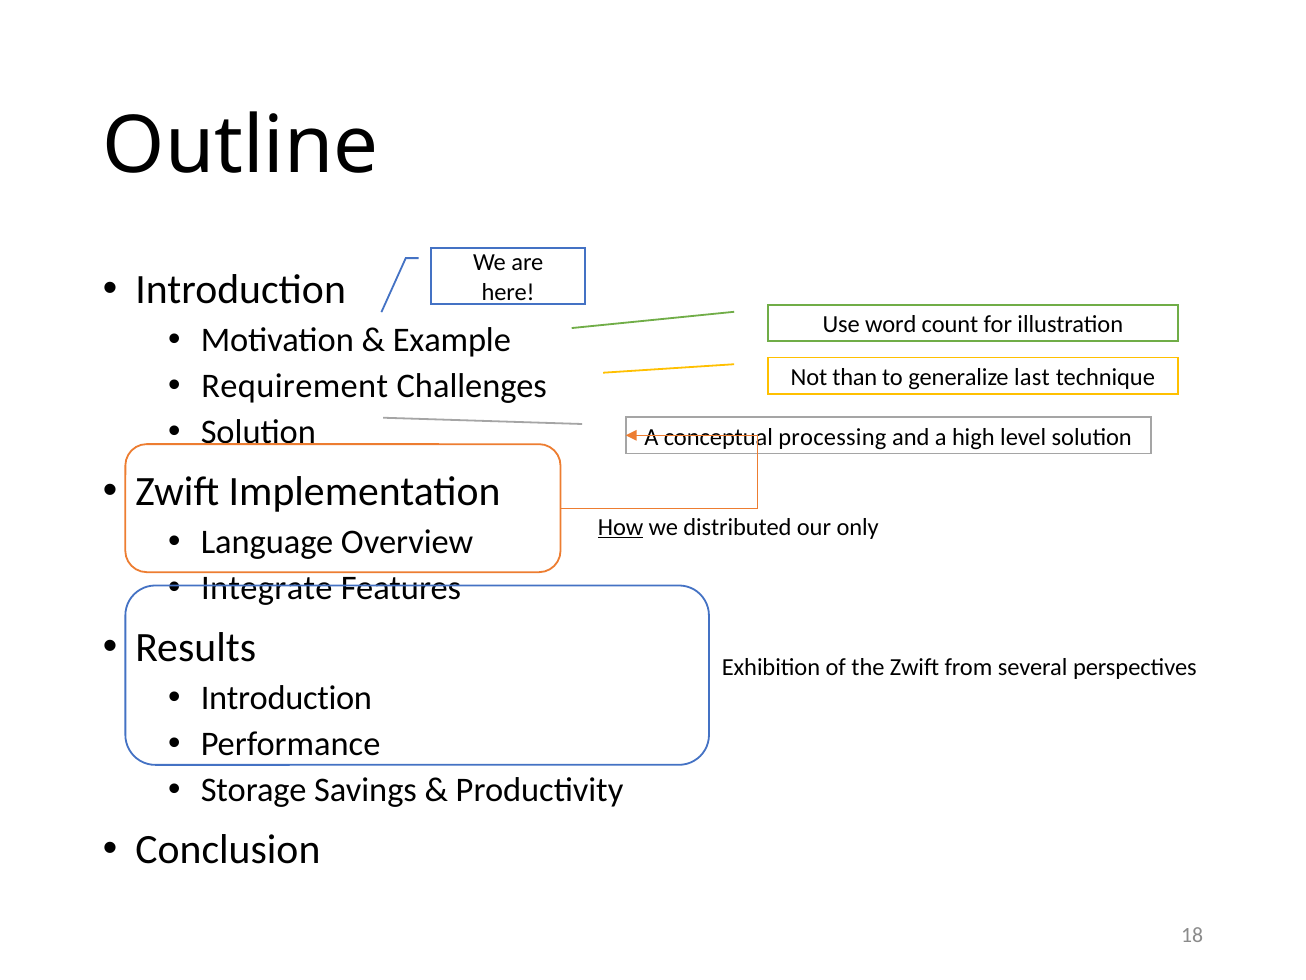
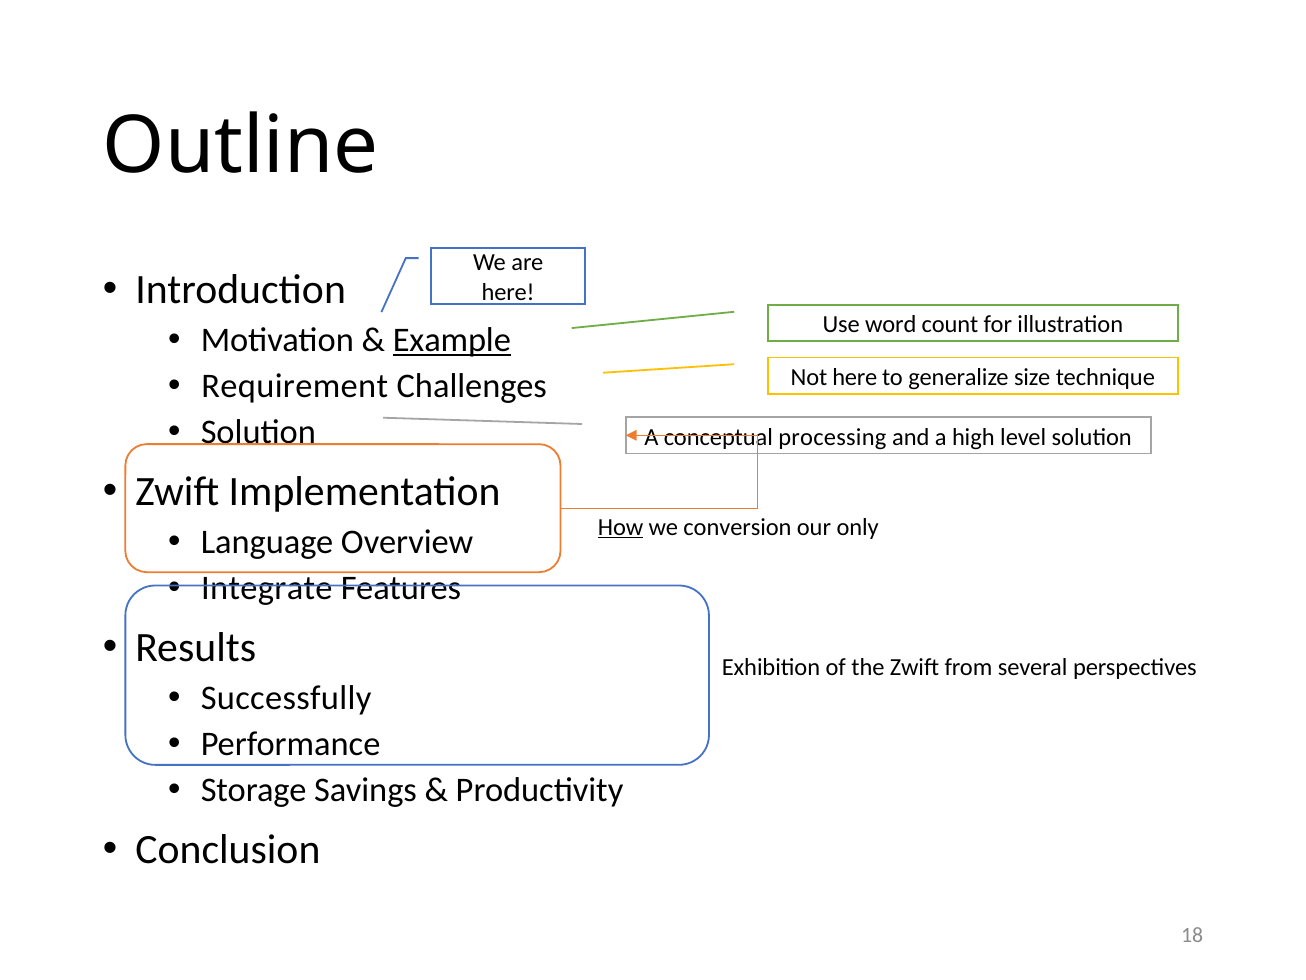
Example underline: none -> present (452, 340)
Not than: than -> here (855, 377)
last: last -> size (1032, 377)
distributed: distributed -> conversion (737, 527)
Introduction: Introduction -> Successfully (286, 698)
